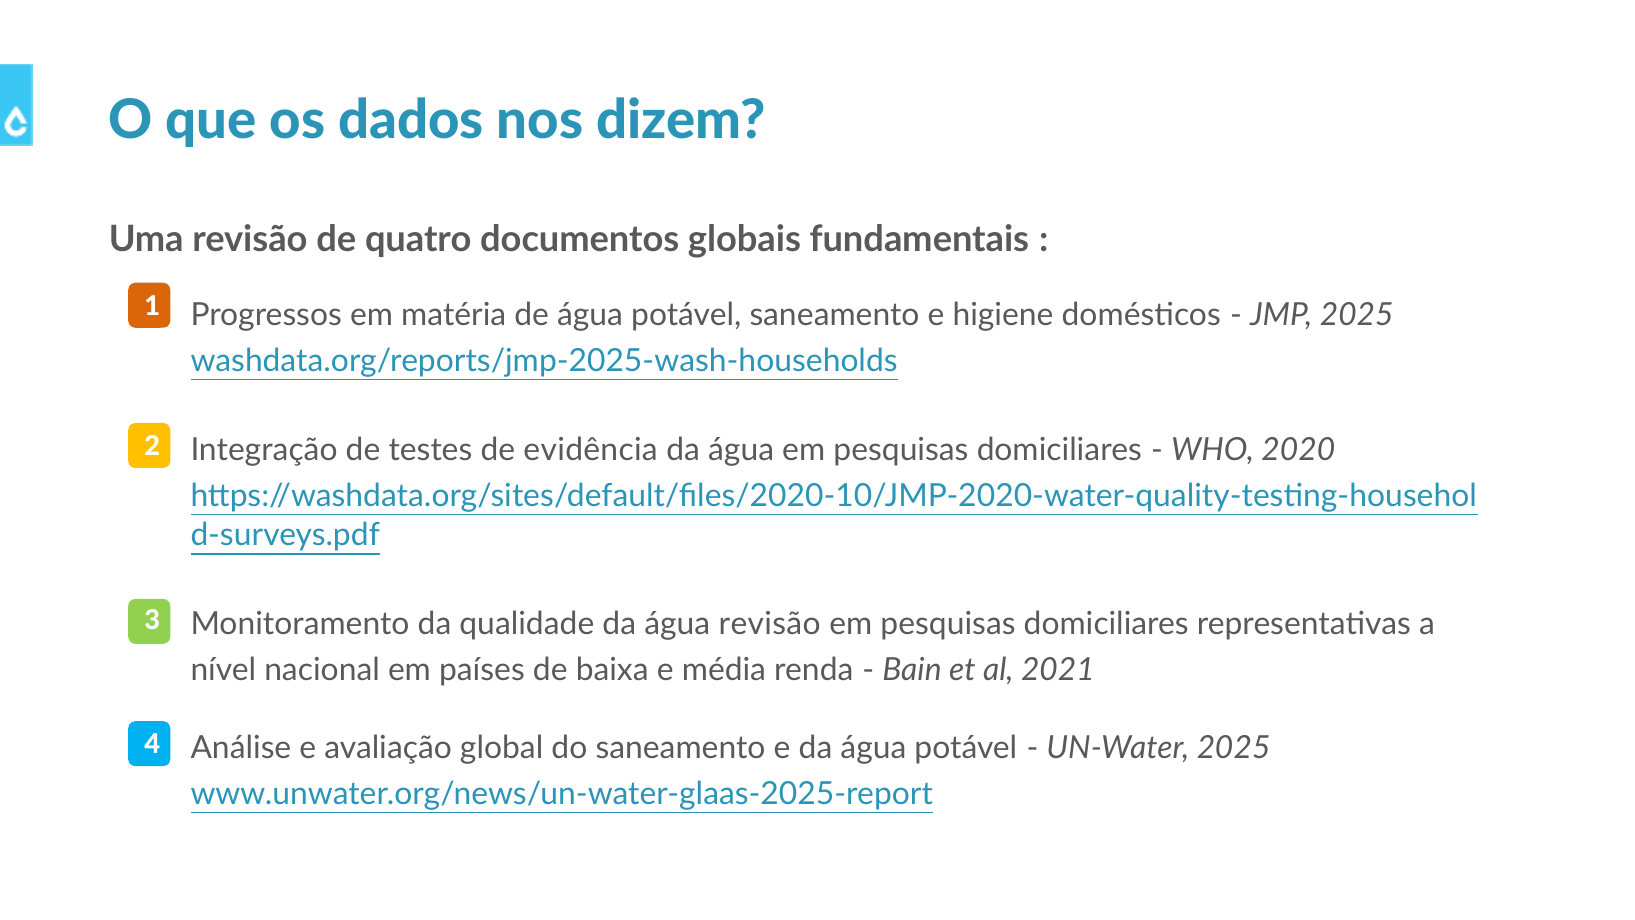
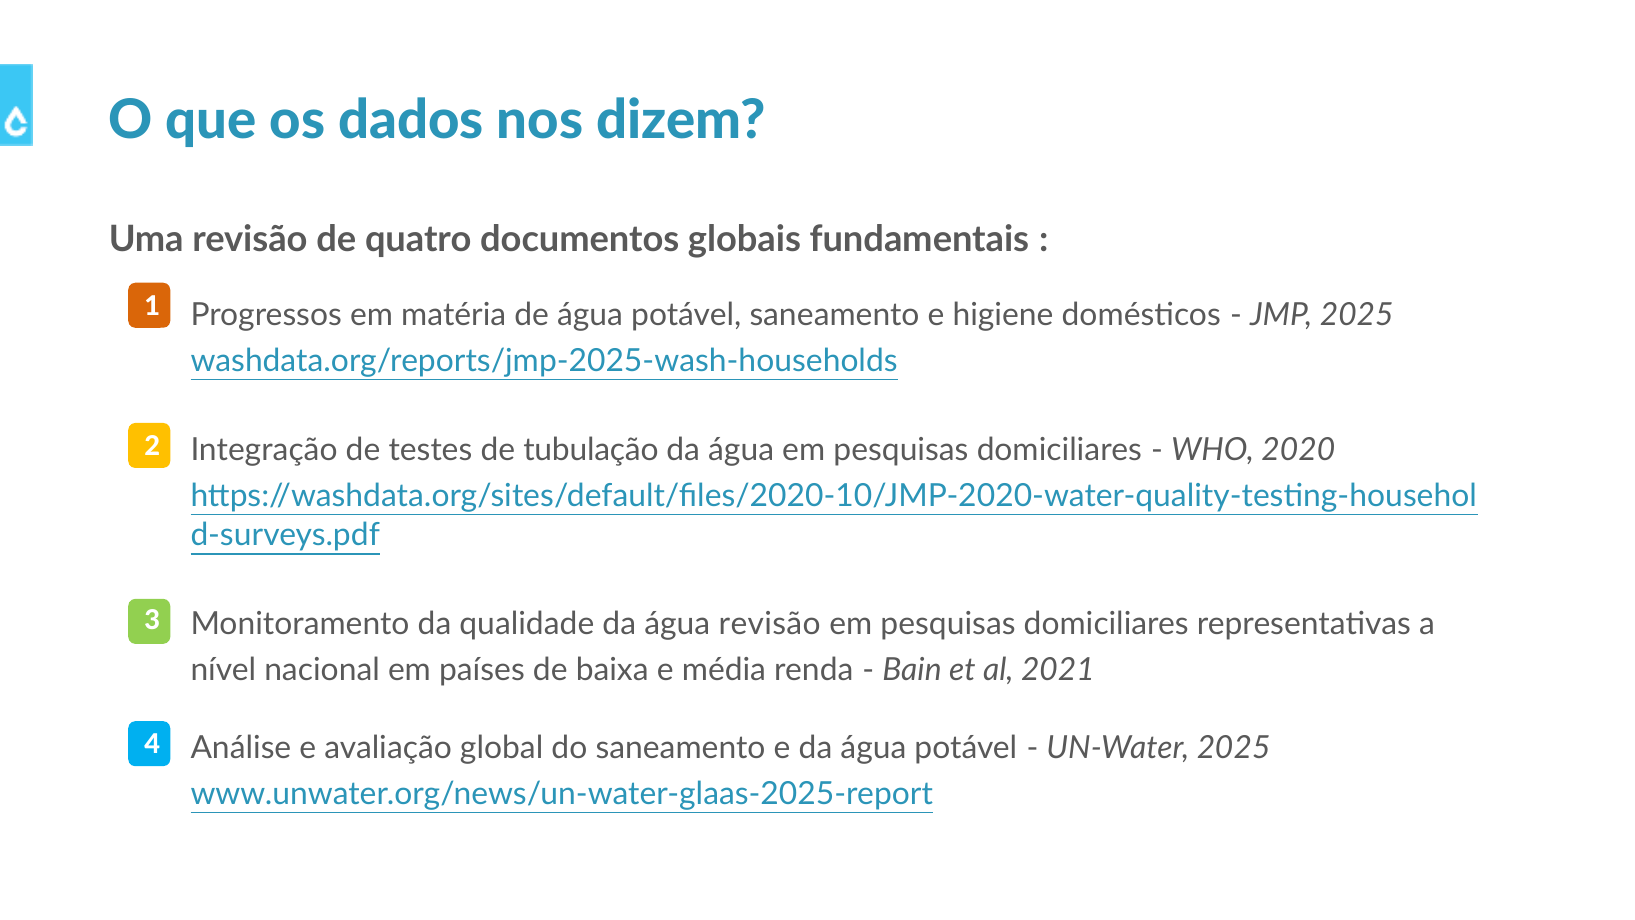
evidência: evidência -> tubulação (591, 450)
